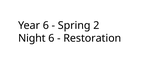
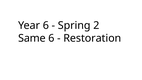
Night: Night -> Same (32, 38)
